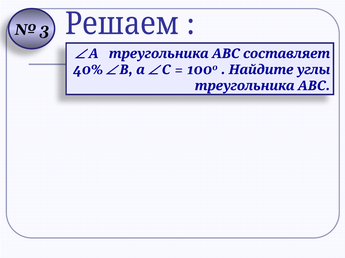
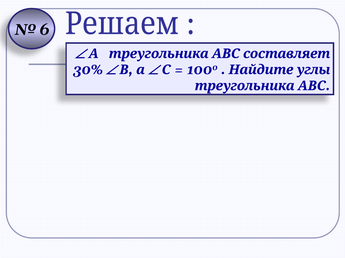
3: 3 -> 6 (44, 30)
40%: 40% -> 30% (88, 70)
